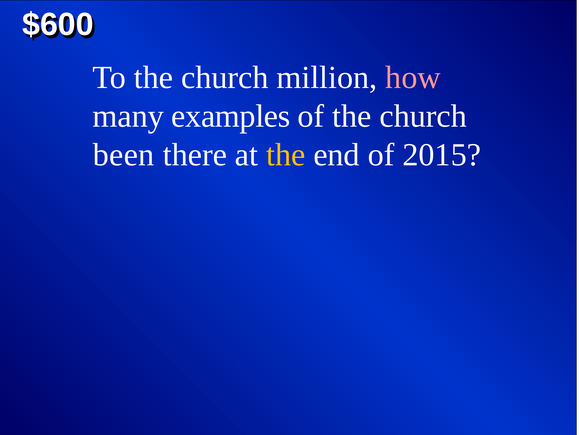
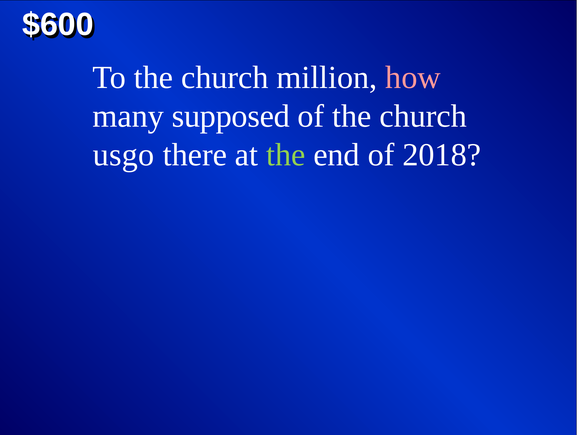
examples: examples -> supposed (231, 116)
been: been -> usgo (124, 155)
the colour: yellow -> light green (286, 155)
2015: 2015 -> 2018 (442, 155)
